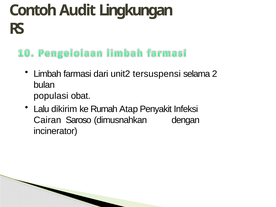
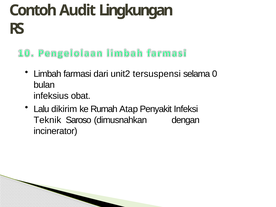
2: 2 -> 0 (215, 74)
populasi: populasi -> infeksius (51, 96)
Cairan: Cairan -> Teknik (47, 120)
